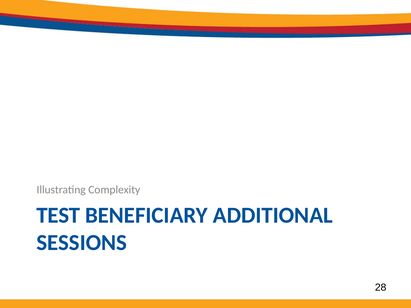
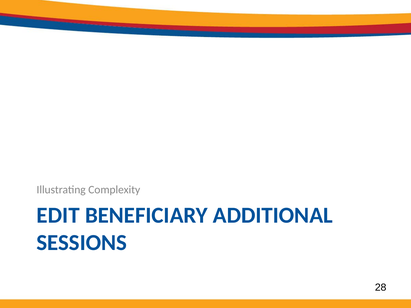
TEST: TEST -> EDIT (58, 215)
